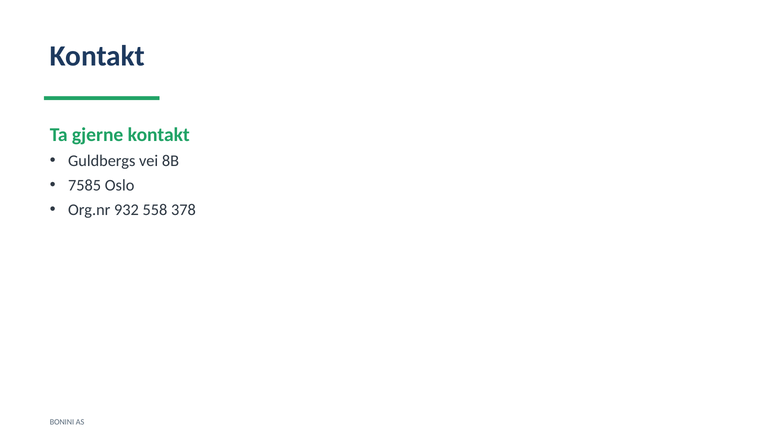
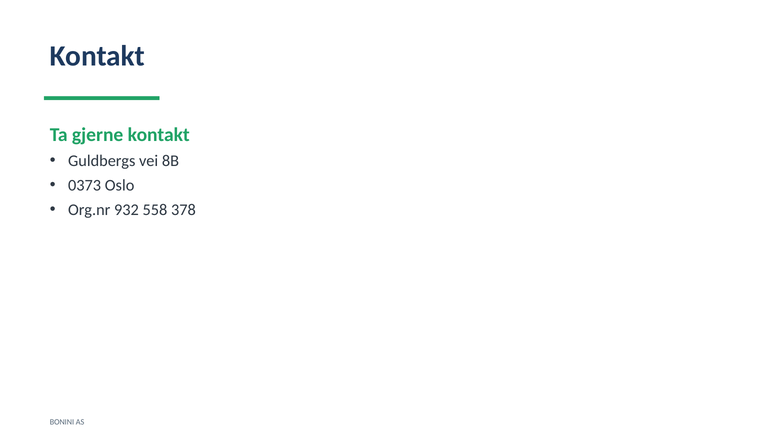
7585: 7585 -> 0373 (85, 185)
